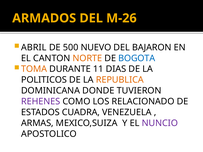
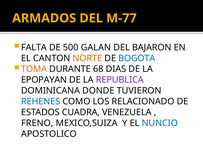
M-26: M-26 -> M-77 (121, 18)
ABRIL: ABRIL -> FALTA (34, 47)
NUEVO: NUEVO -> GALAN (96, 47)
11: 11 -> 68 (98, 69)
POLITICOS: POLITICOS -> EPOPAYAN (44, 80)
REPUBLICA colour: orange -> purple (120, 80)
REHENES colour: purple -> blue (41, 102)
ARMAS: ARMAS -> FRENO (37, 123)
NUNCIO colour: purple -> blue (160, 123)
